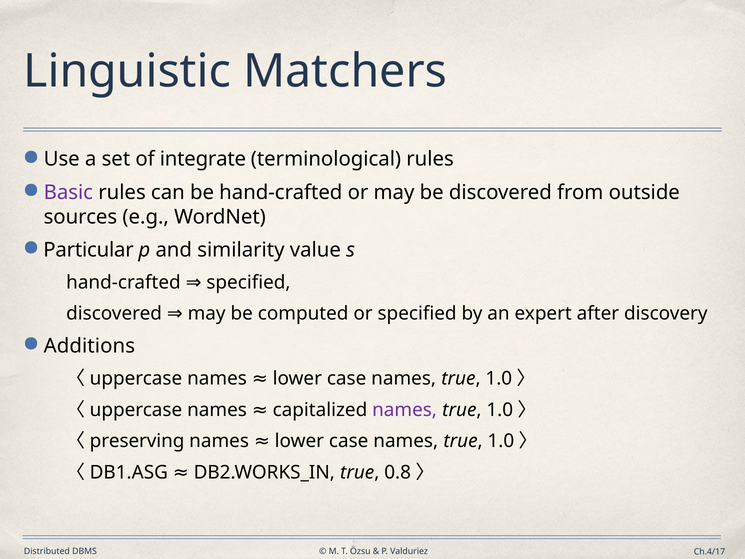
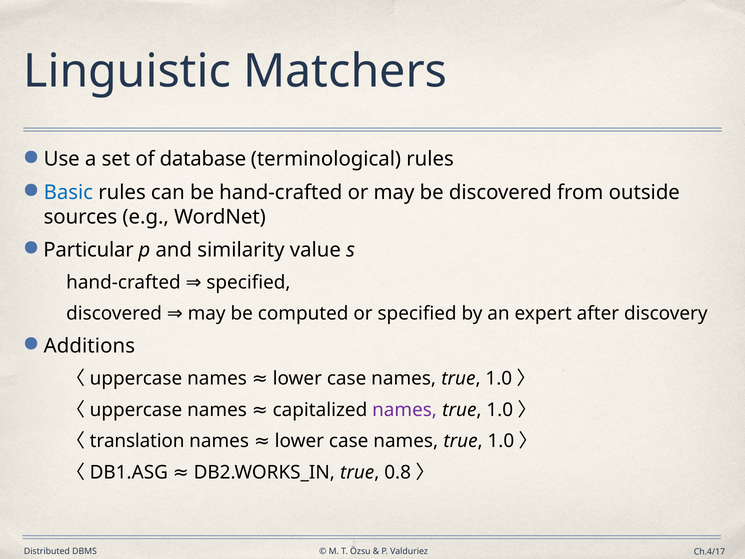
integrate: integrate -> database (203, 159)
Basic colour: purple -> blue (68, 192)
preserving: preserving -> translation (137, 441)
